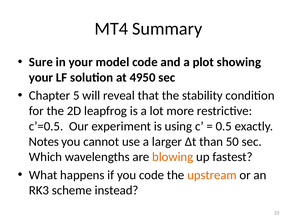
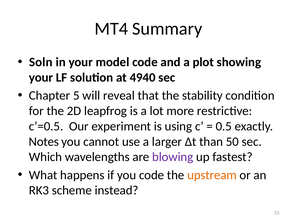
Sure: Sure -> Soln (41, 62)
4950: 4950 -> 4940 (143, 77)
blowing colour: orange -> purple (173, 157)
